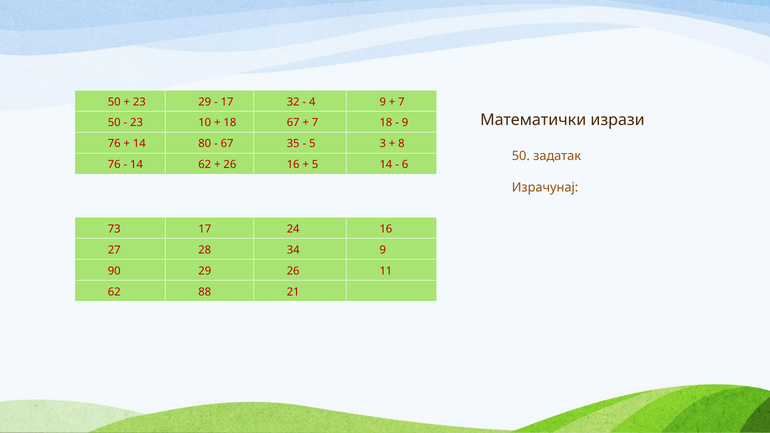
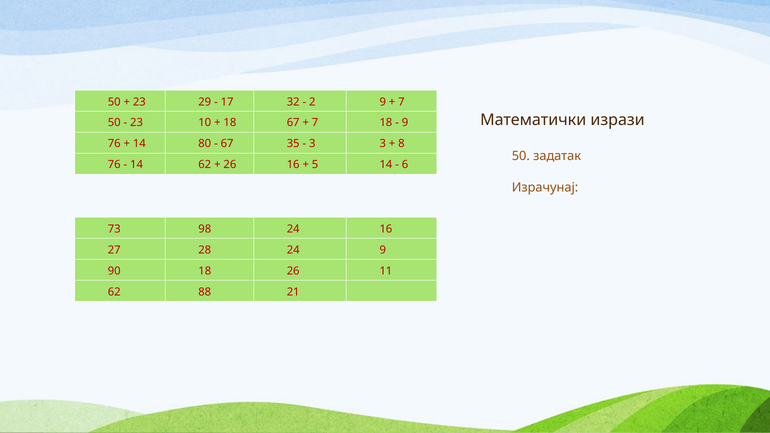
4: 4 -> 2 (312, 102)
5: 5 -> 3 (312, 144)
73 17: 17 -> 98 (205, 229)
28 34: 34 -> 24 (293, 250)
90 29: 29 -> 18 (205, 271)
